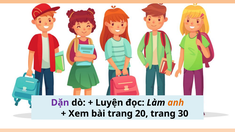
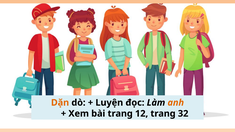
Dặn colour: purple -> orange (60, 103)
20: 20 -> 12 (142, 114)
30: 30 -> 32 (183, 114)
